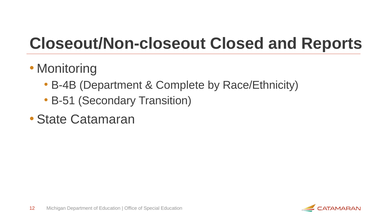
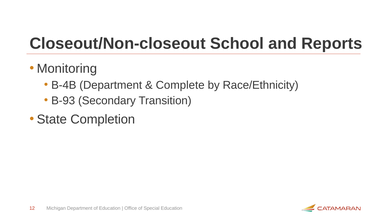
Closed: Closed -> School (237, 43)
B-51: B-51 -> B-93 (63, 100)
Catamaran: Catamaran -> Completion (103, 119)
